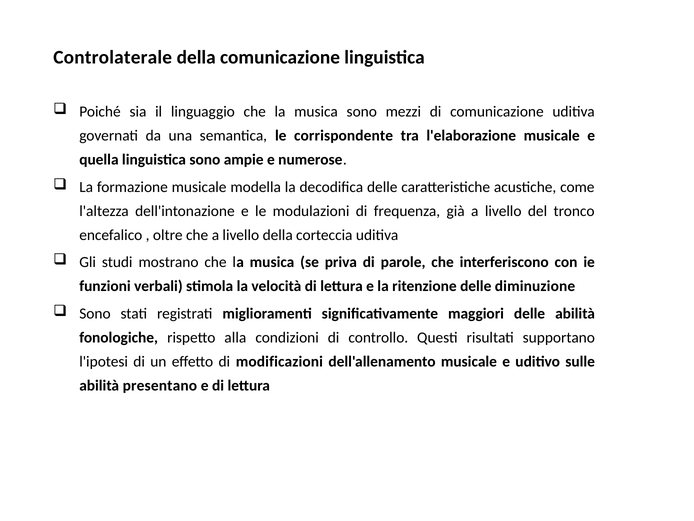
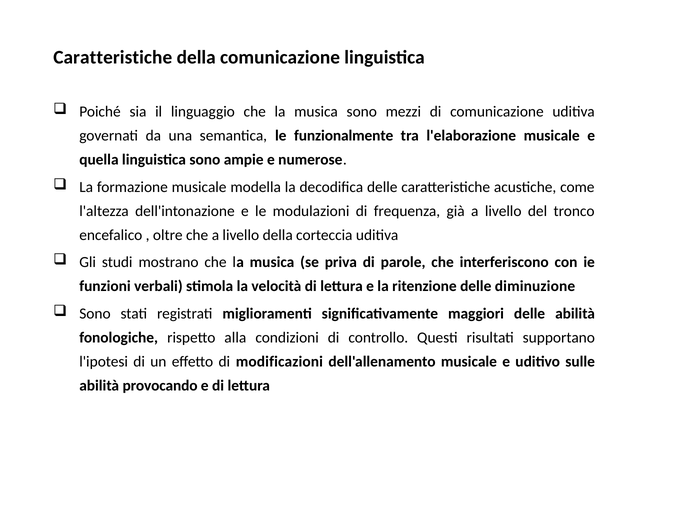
Controlaterale: Controlaterale -> Caratteristiche (113, 57)
corrispondente: corrispondente -> funzionalmente (344, 136)
presentano: presentano -> provocando (160, 385)
